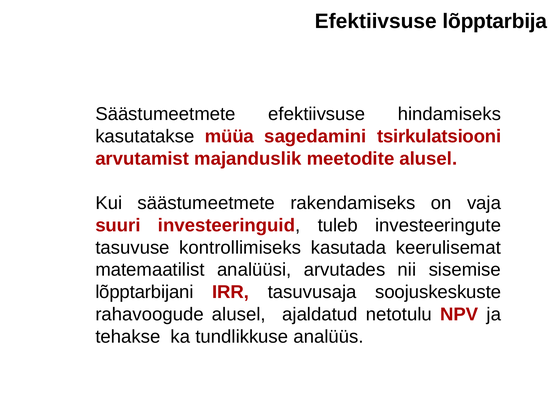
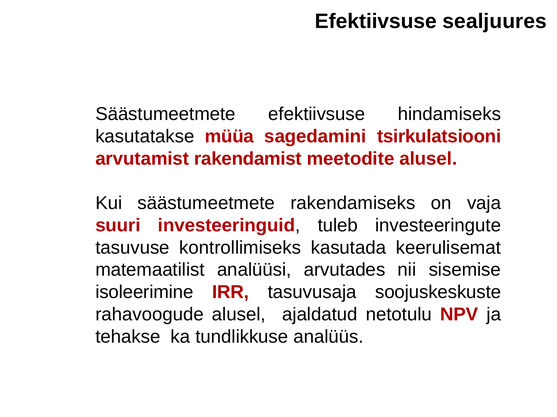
lõpptarbija: lõpptarbija -> sealjuures (495, 21)
majanduslik: majanduslik -> rakendamist (248, 159)
lõpptarbijani: lõpptarbijani -> isoleerimine (144, 293)
